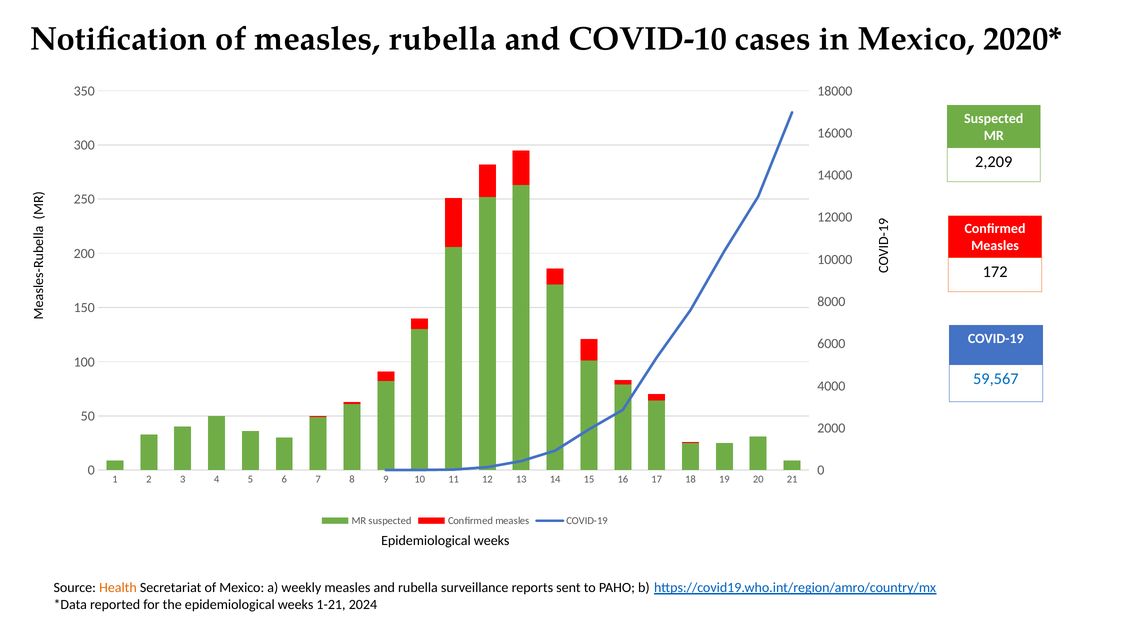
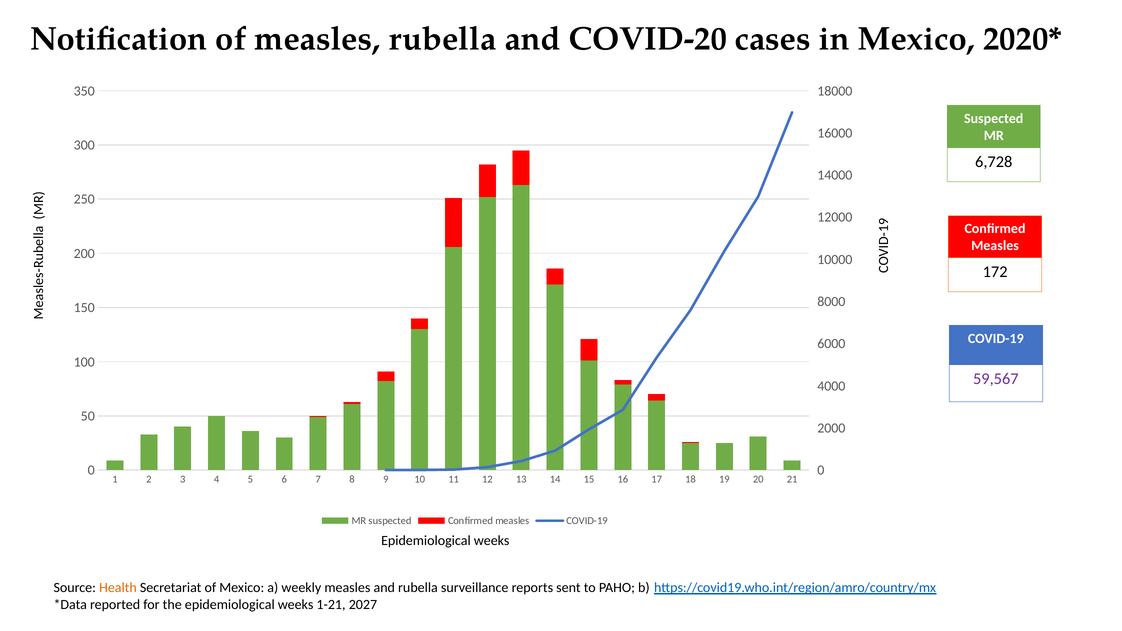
COVID-10: COVID-10 -> COVID-20 (648, 39)
2,209: 2,209 -> 6,728 (994, 162)
59,567 colour: blue -> purple (996, 379)
2024: 2024 -> 2027 (363, 605)
